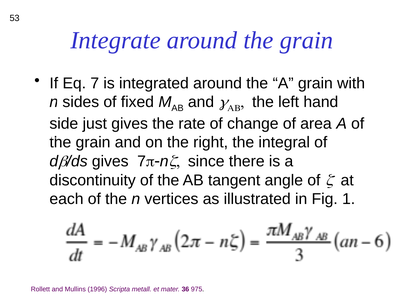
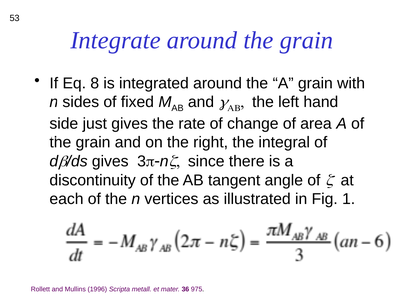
Eq 7: 7 -> 8 (95, 83)
gives 7: 7 -> 3 (142, 161)
